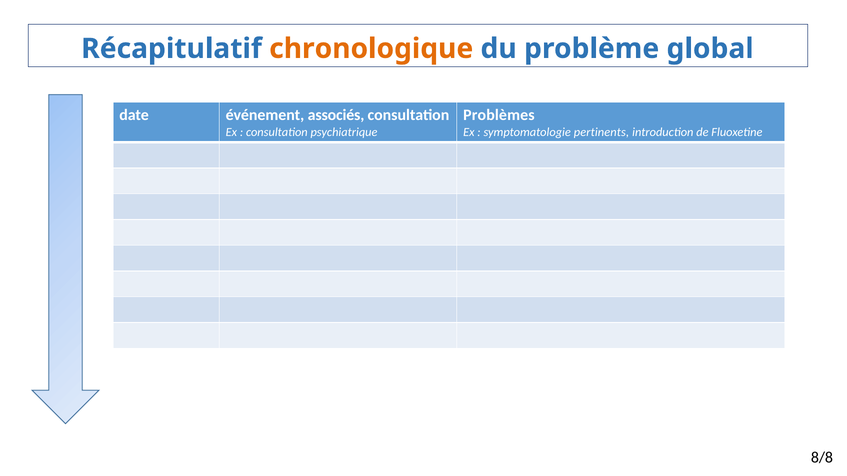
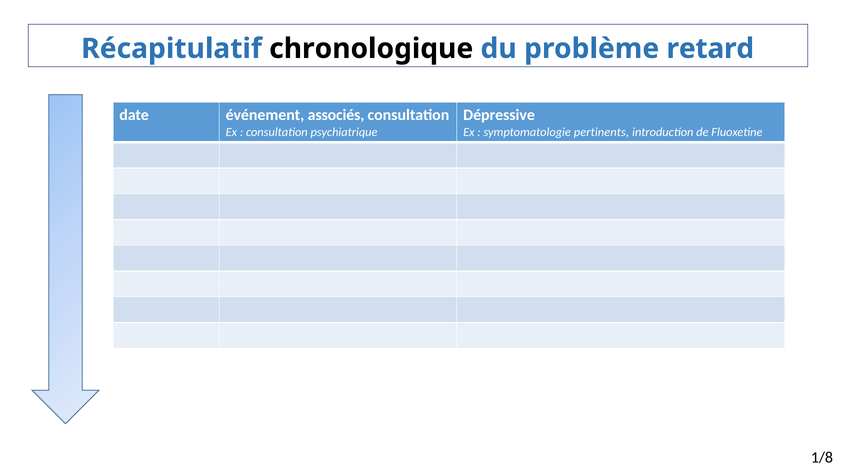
chronologique colour: orange -> black (371, 49)
global: global -> retard (710, 49)
Problèmes: Problèmes -> Dépressive (499, 115)
8/8: 8/8 -> 1/8 (822, 458)
